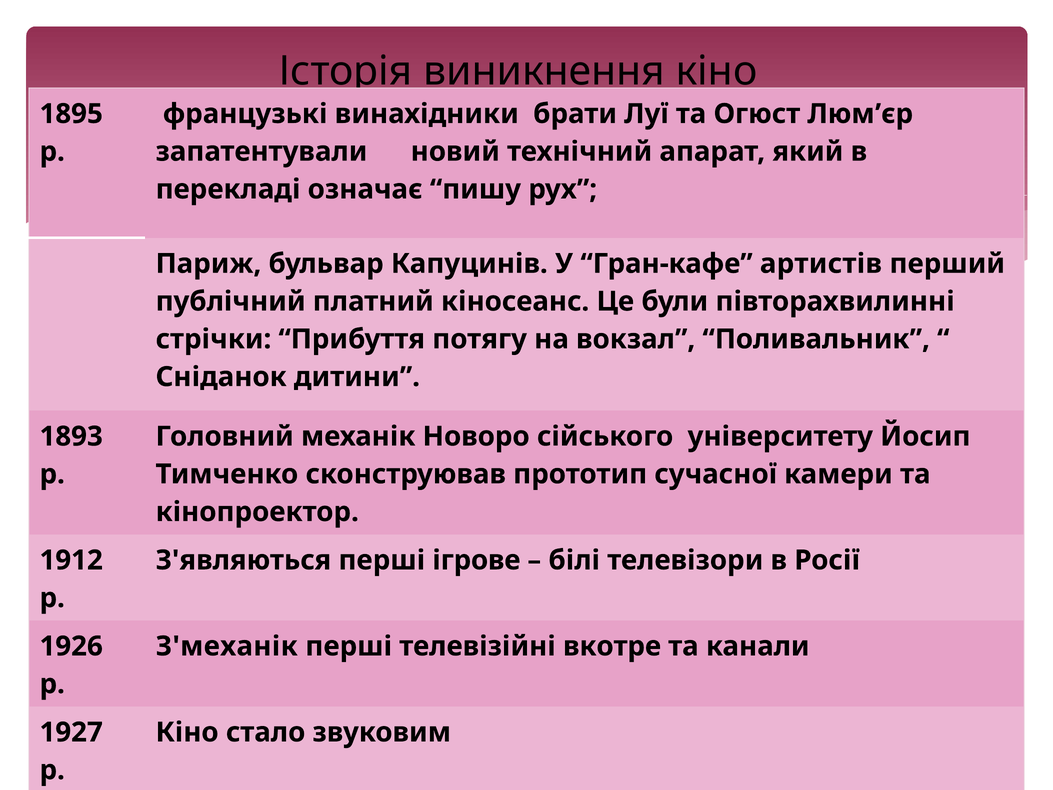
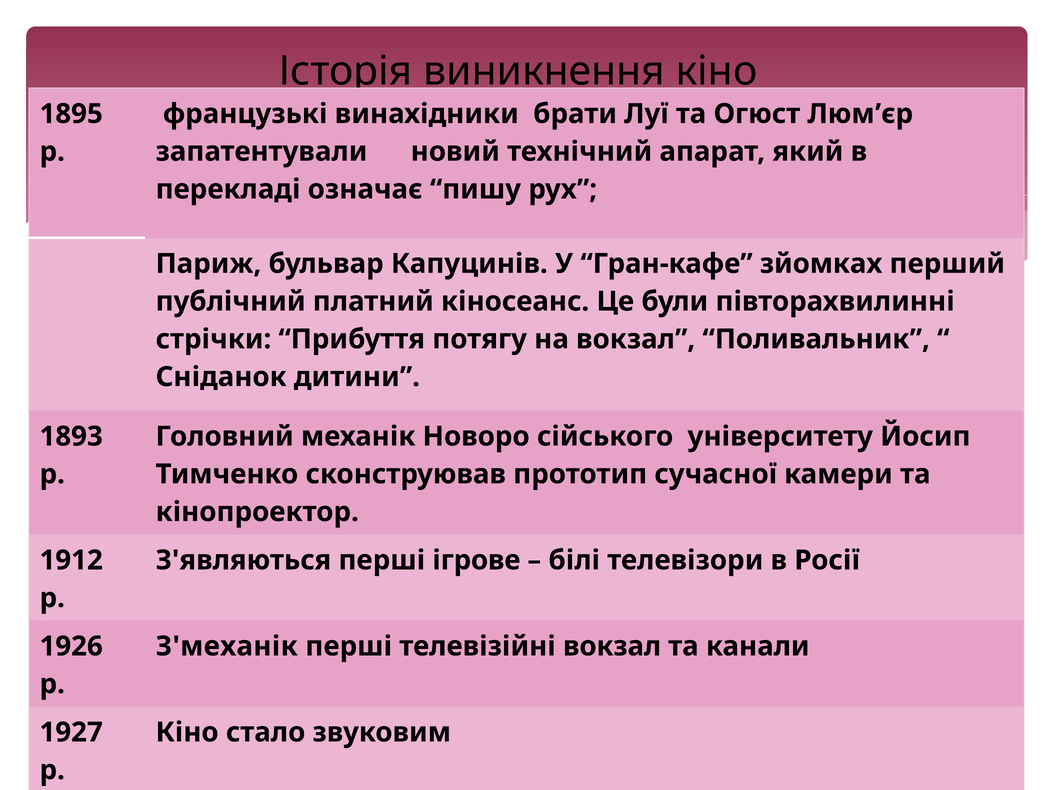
артистів: артистів -> зйомках (821, 264)
телевізійні вкотре: вкотре -> вокзал (612, 646)
